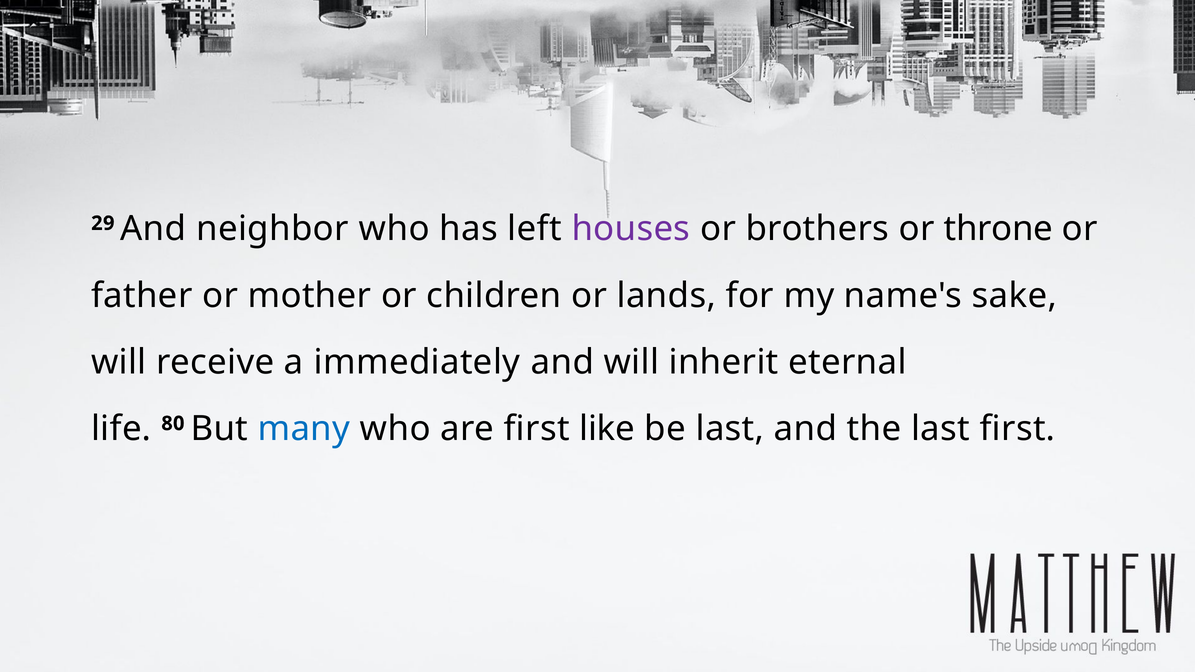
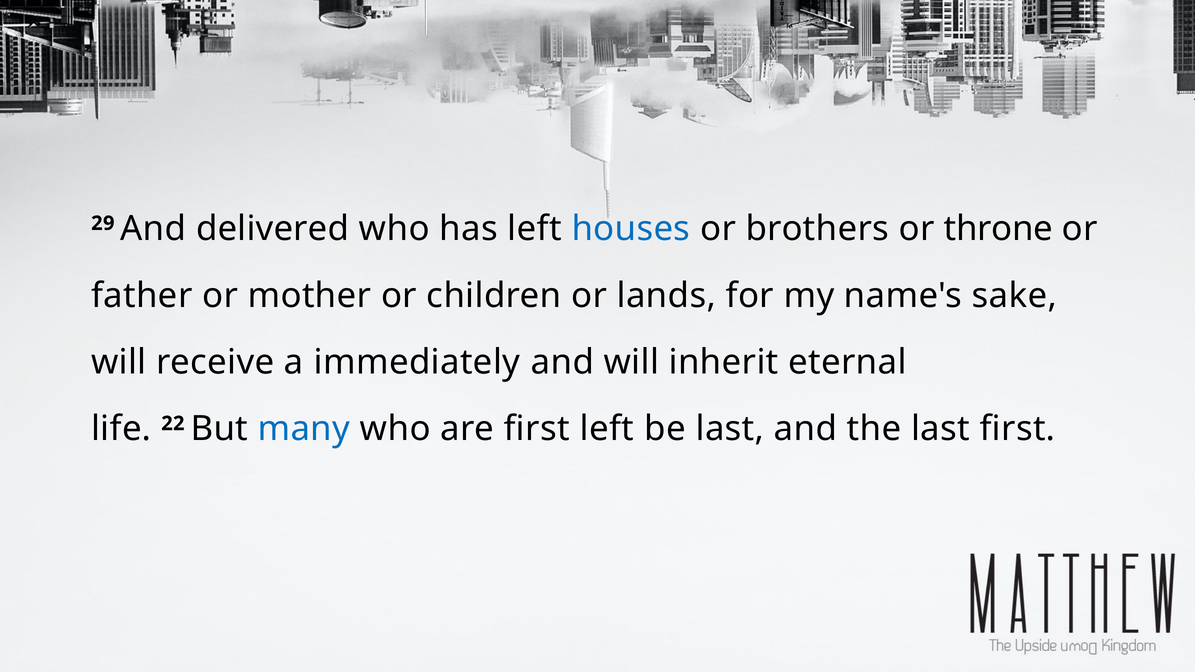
neighbor: neighbor -> delivered (273, 229)
houses colour: purple -> blue (631, 229)
80: 80 -> 22 (173, 424)
first like: like -> left (607, 429)
